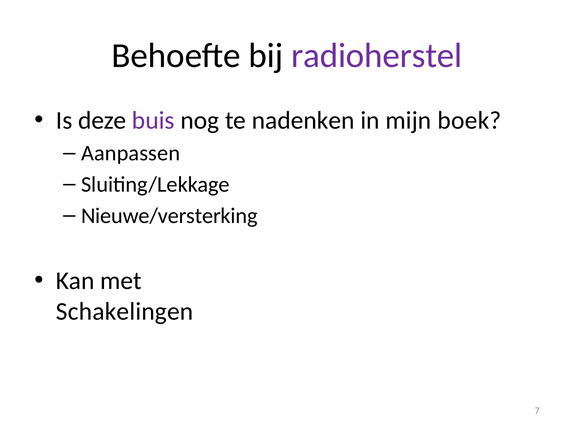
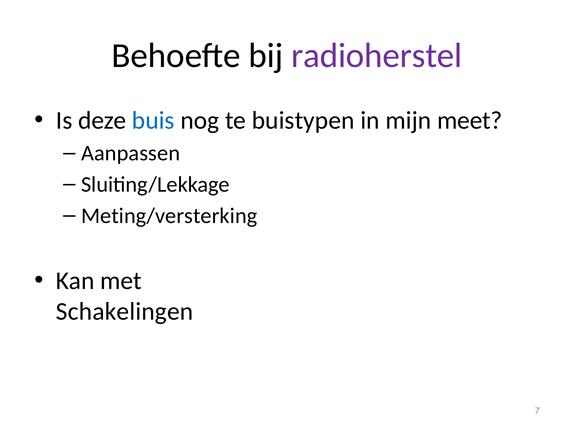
buis colour: purple -> blue (153, 120)
nadenken: nadenken -> buistypen (303, 120)
boek: boek -> meet (470, 120)
Nieuwe/versterking: Nieuwe/versterking -> Meting/versterking (169, 216)
